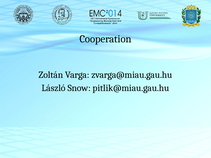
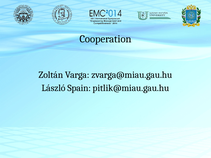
Snow: Snow -> Spain (79, 88)
